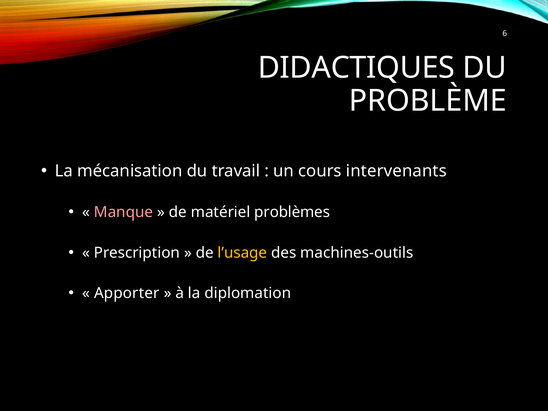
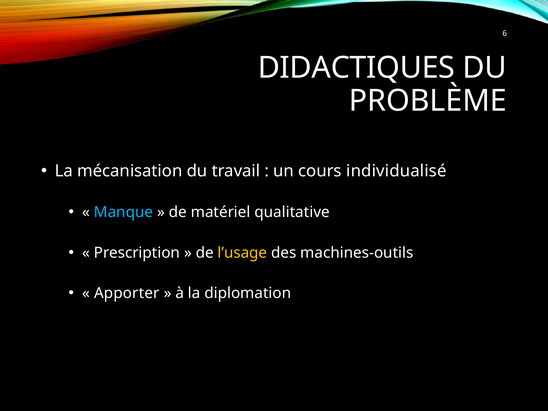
intervenants: intervenants -> individualisé (396, 171)
Manque colour: pink -> light blue (123, 212)
problèmes: problèmes -> qualitative (292, 212)
